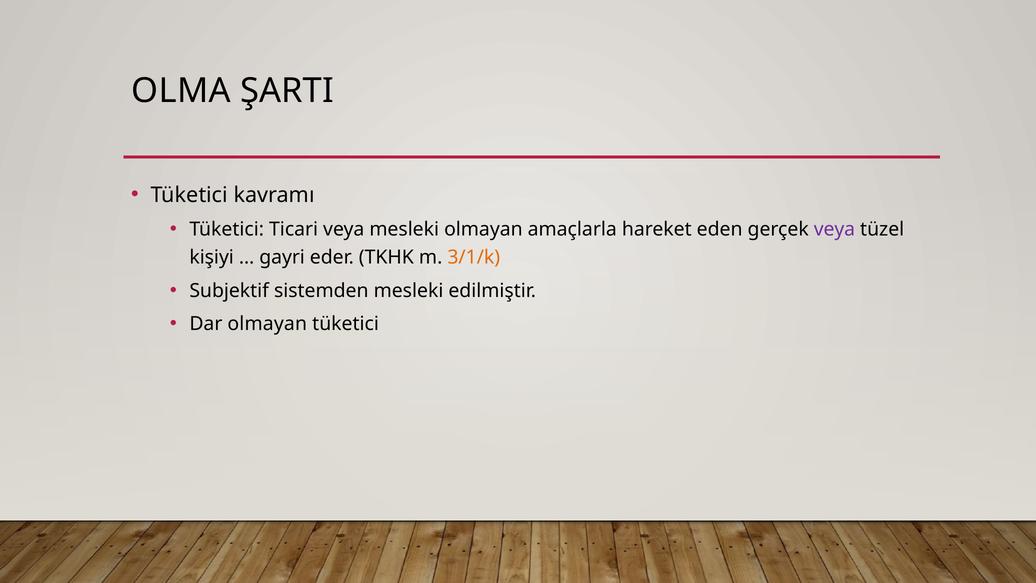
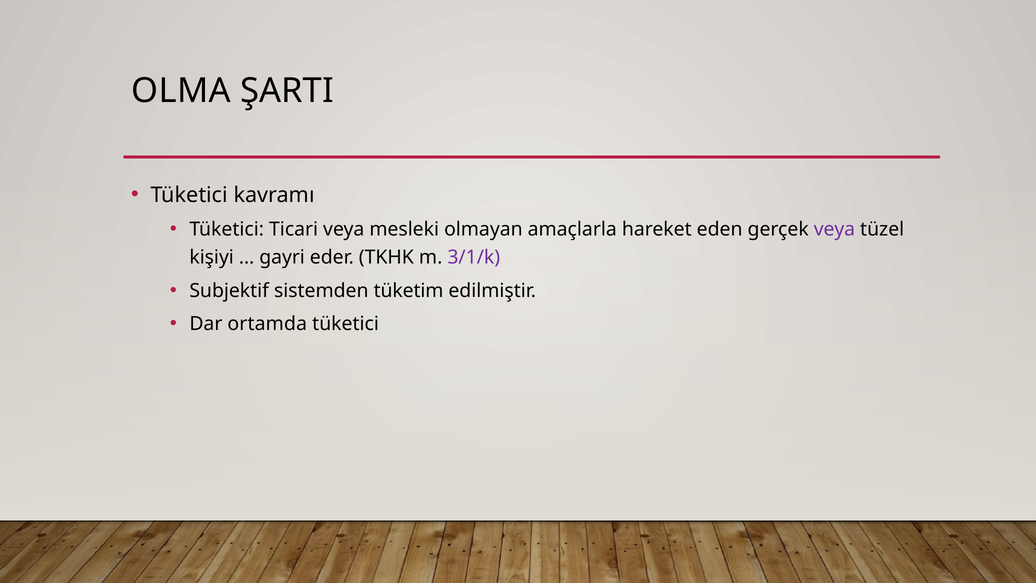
3/1/k colour: orange -> purple (474, 257)
sistemden mesleki: mesleki -> tüketim (409, 291)
Dar olmayan: olmayan -> ortamda (267, 324)
